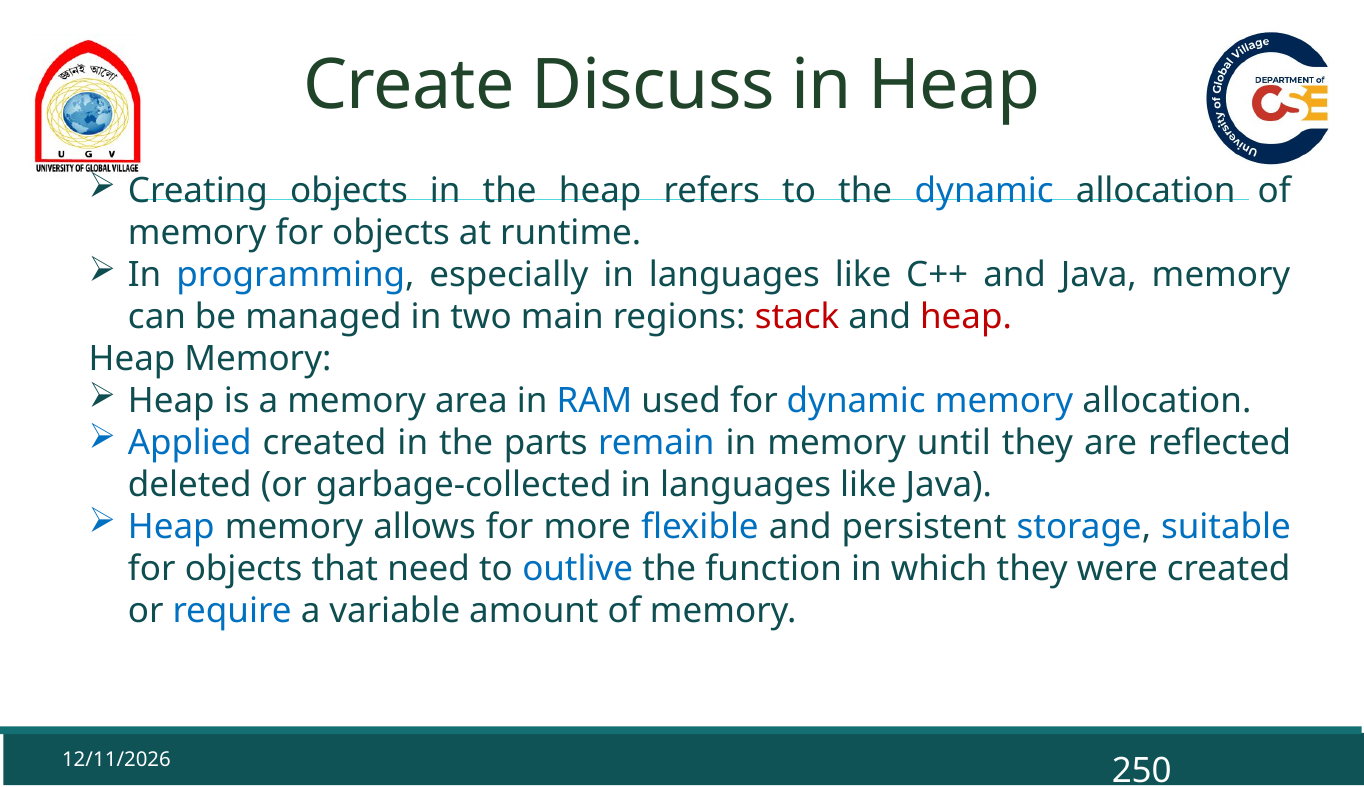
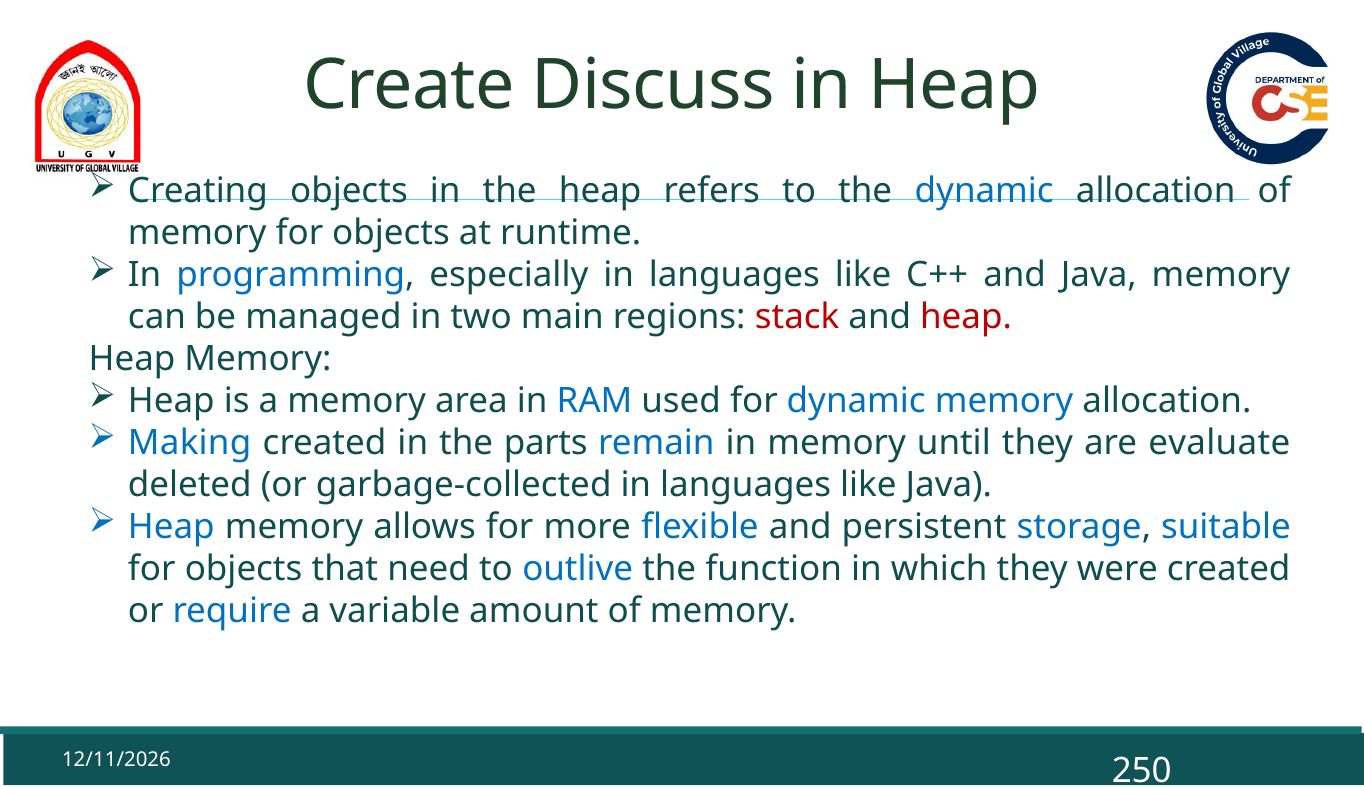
Applied: Applied -> Making (190, 443)
reflected: reflected -> evaluate (1219, 443)
